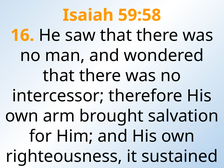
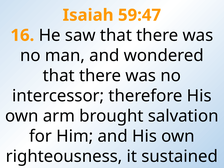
59:58: 59:58 -> 59:47 (140, 15)
